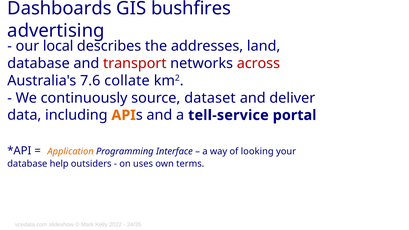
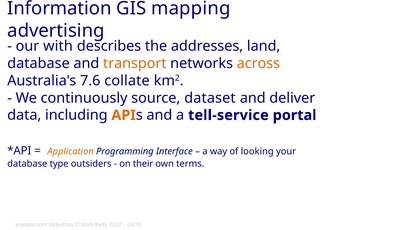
Dashboards: Dashboards -> Information (59, 8)
bushfires: bushfires -> mapping (191, 8)
local: local -> with (58, 46)
transport colour: red -> orange (135, 63)
across colour: red -> orange (258, 63)
help: help -> type (59, 164)
uses: uses -> their (143, 164)
